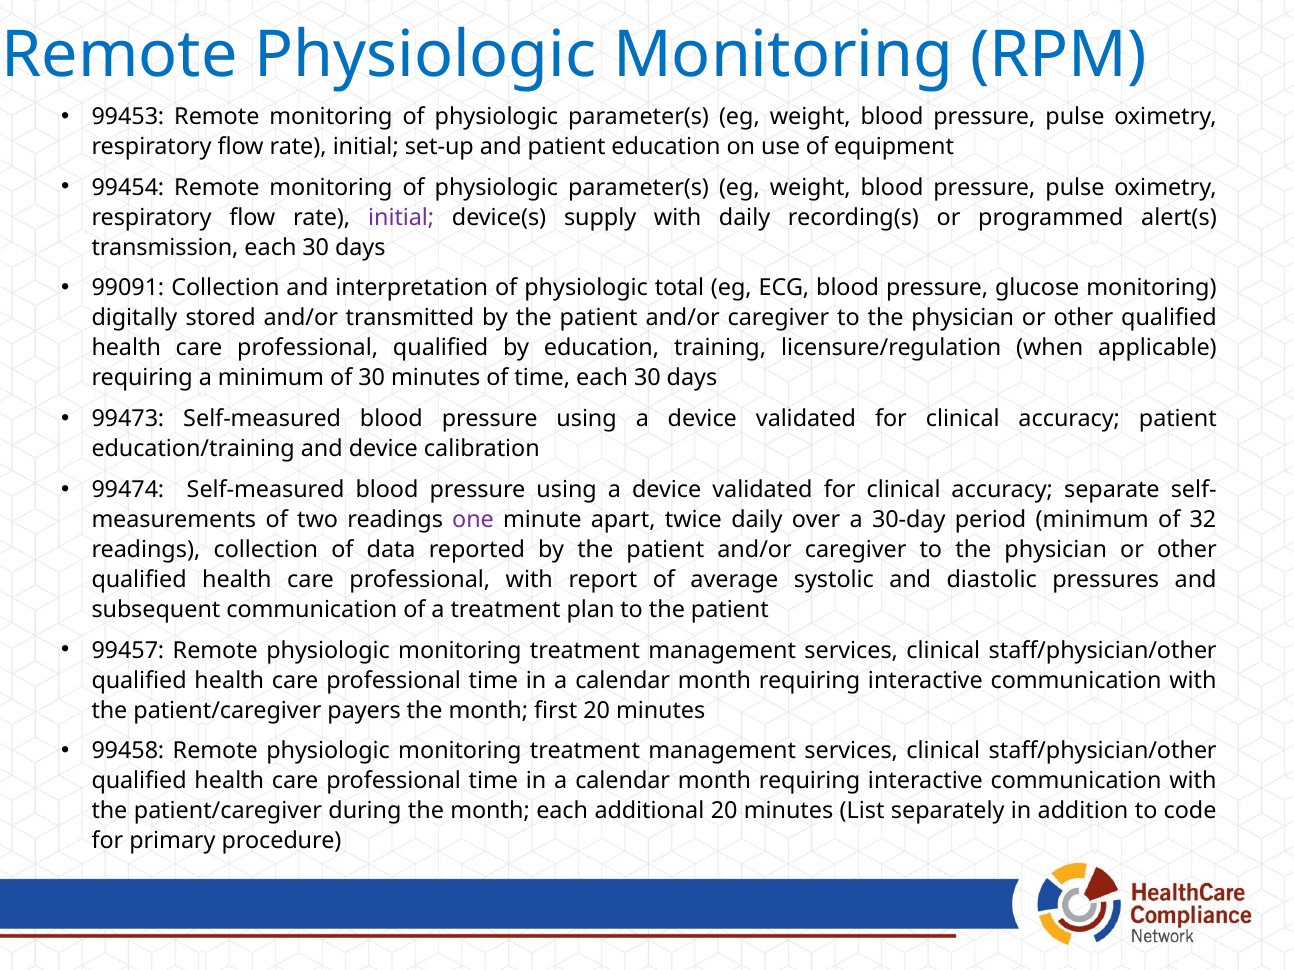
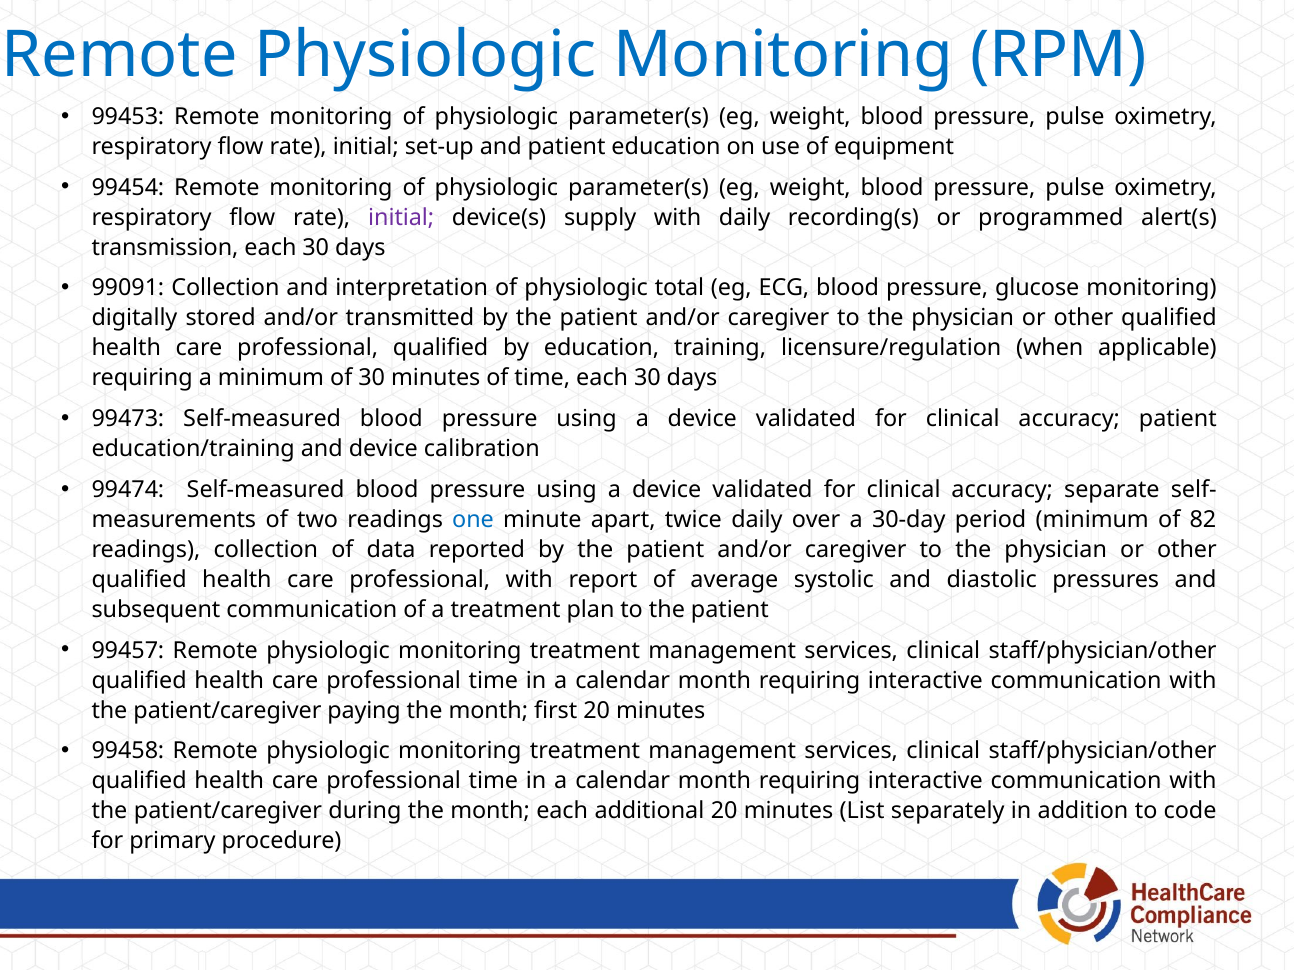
one colour: purple -> blue (473, 520)
32: 32 -> 82 (1203, 520)
payers: payers -> paying (364, 711)
